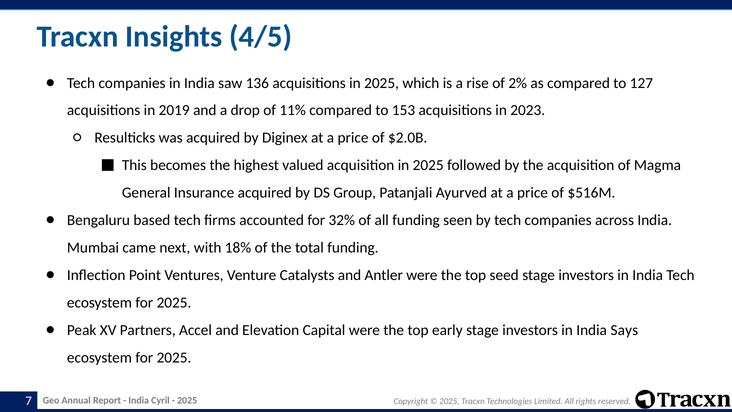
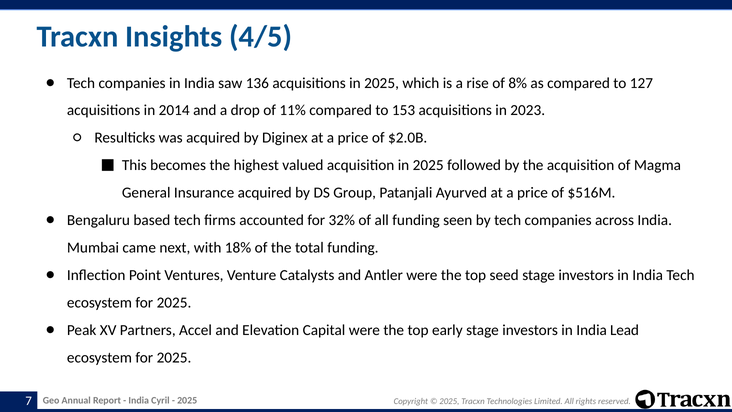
2%: 2% -> 8% (518, 83)
2019: 2019 -> 2014 (174, 110)
Says: Says -> Lead (625, 330)
